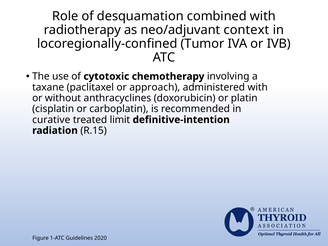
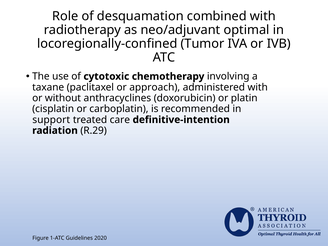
context: context -> optimal (247, 30)
curative: curative -> support (51, 120)
limit: limit -> care (120, 120)
R.15: R.15 -> R.29 (94, 131)
